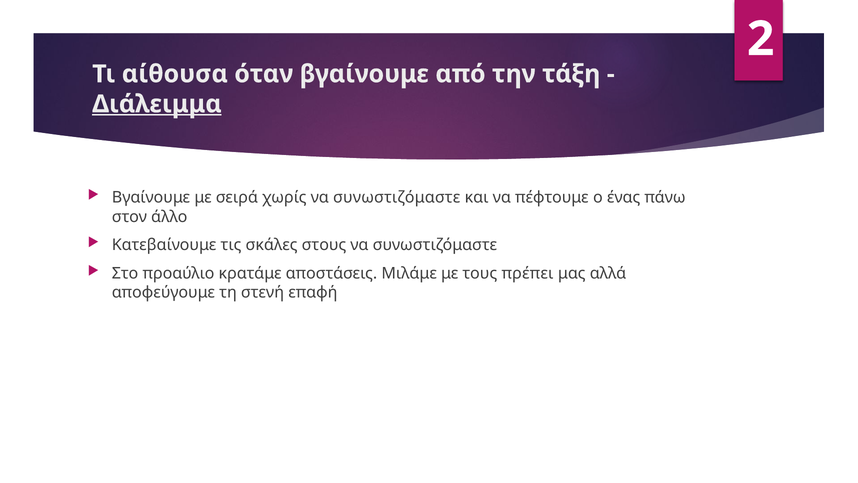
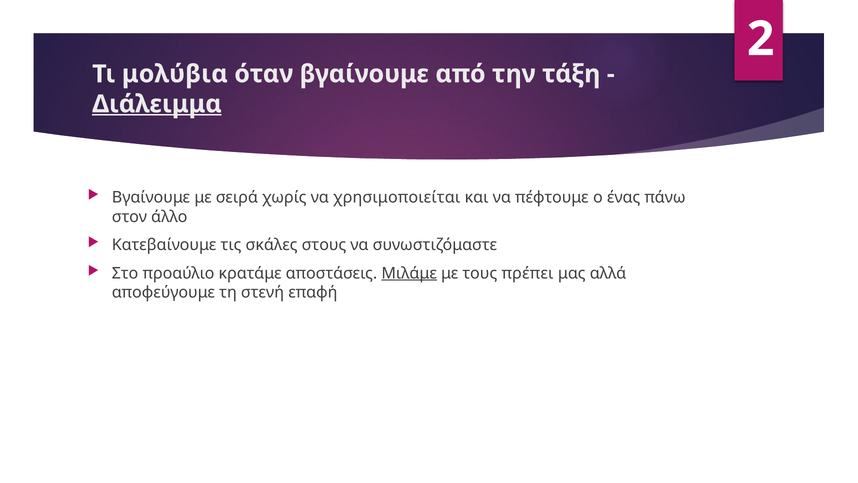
αίθουσα: αίθουσα -> μολύβια (175, 74)
χωρίς να συνωστιζόμαστε: συνωστιζόμαστε -> χρησιμοποιείται (397, 197)
Μιλάμε underline: none -> present (409, 273)
